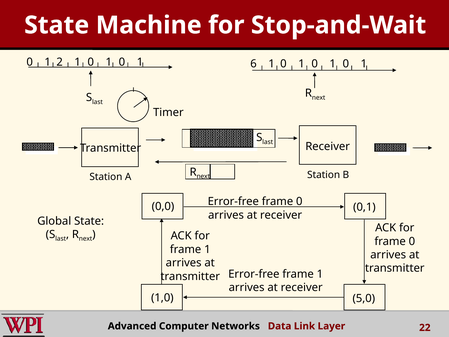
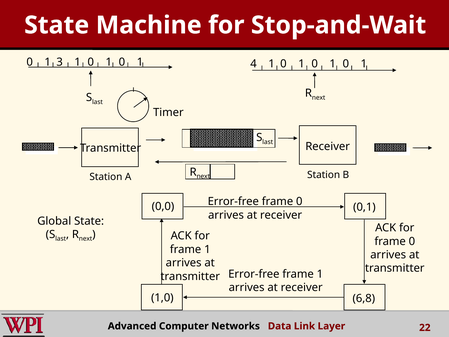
2: 2 -> 3 (60, 62)
6: 6 -> 4 (254, 64)
5,0: 5,0 -> 6,8 (364, 298)
